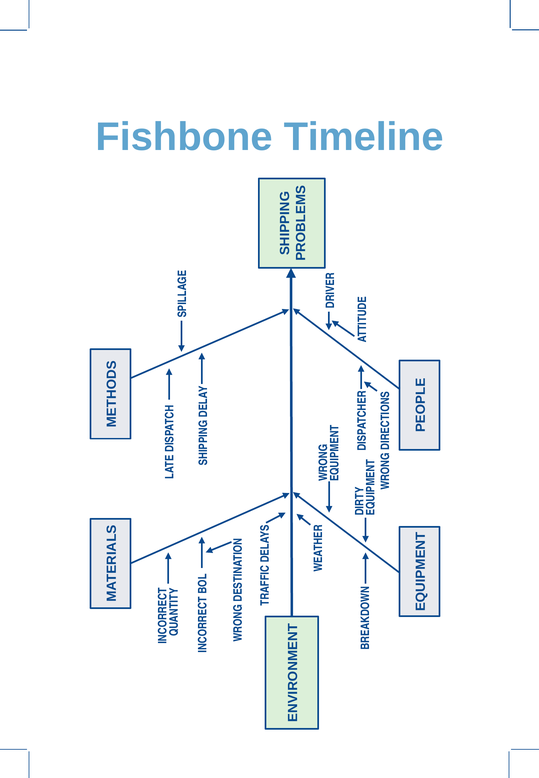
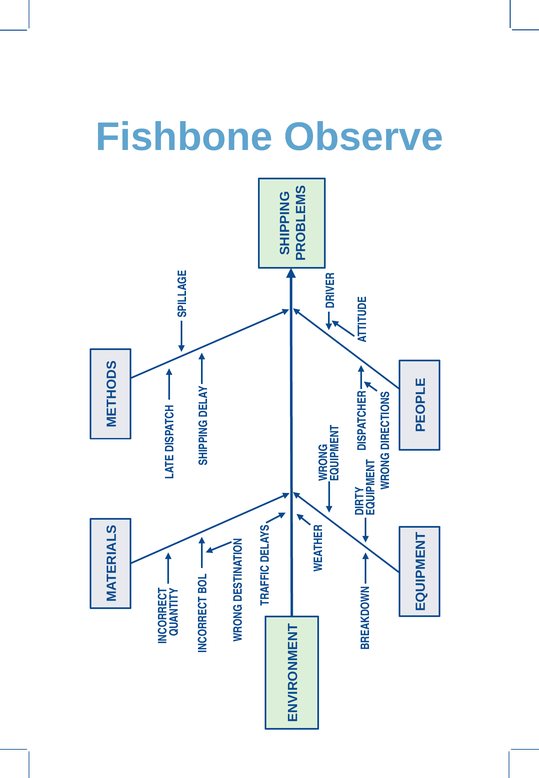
Timeline: Timeline -> Observe (364, 137)
